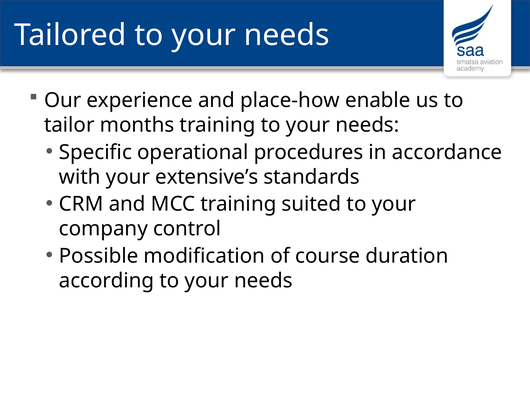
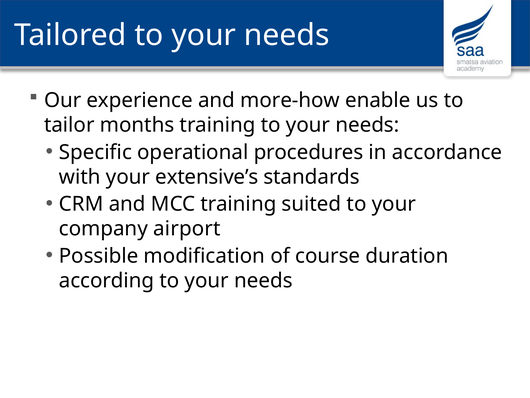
place-how: place-how -> more-how (290, 100)
control: control -> airport (187, 228)
